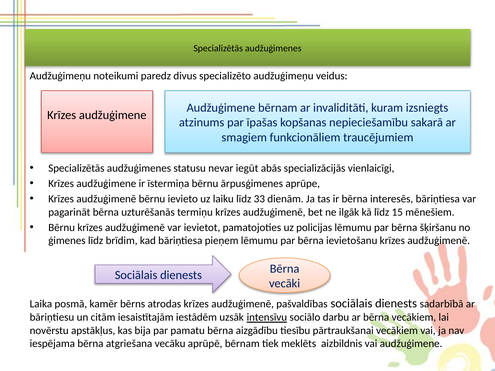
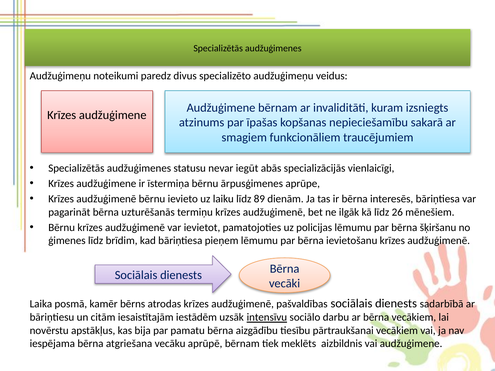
33: 33 -> 89 (259, 199)
15: 15 -> 26 (397, 212)
